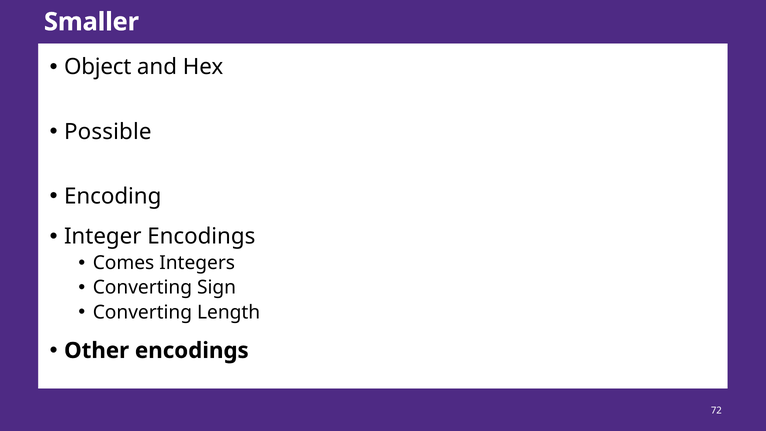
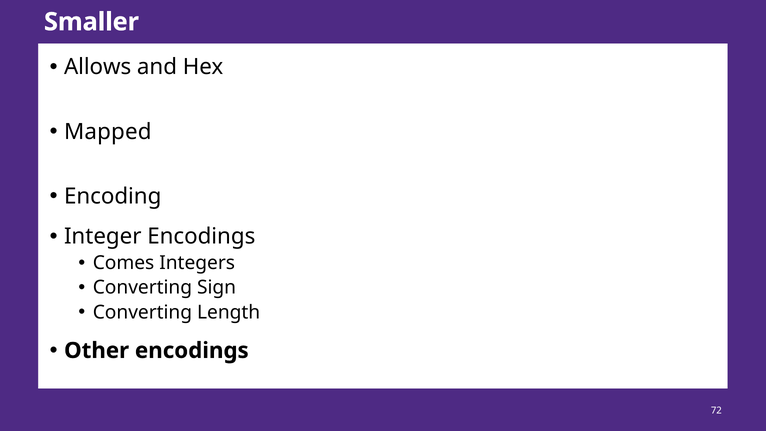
Object: Object -> Allows (98, 67)
Possible: Possible -> Mapped (108, 132)
